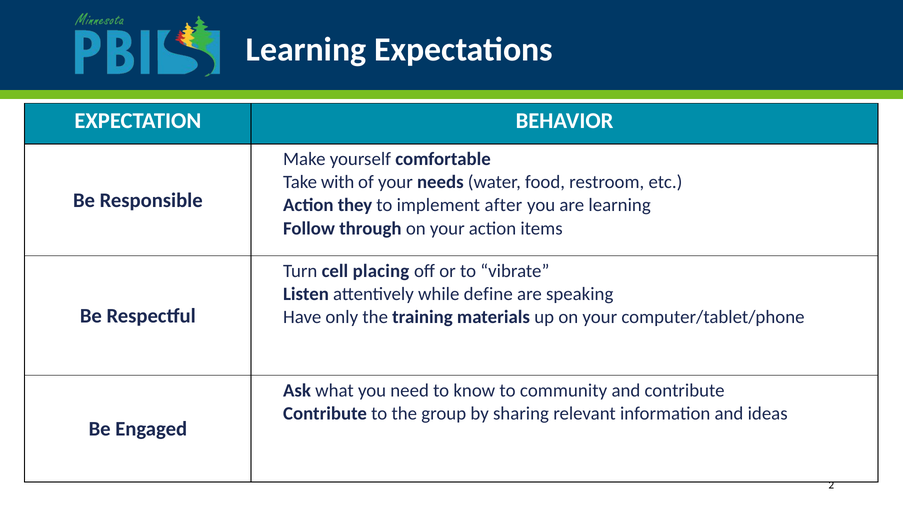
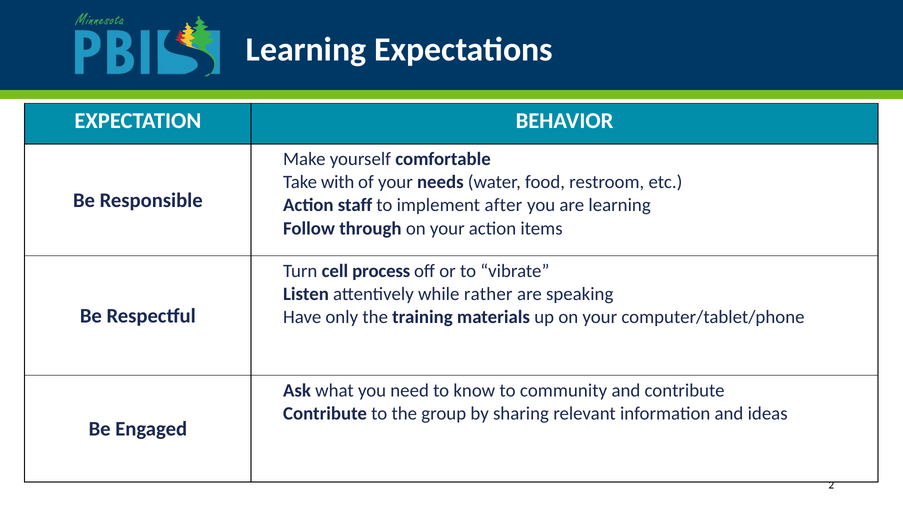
they: they -> staff (355, 205)
placing: placing -> process (381, 271)
define: define -> rather (488, 294)
